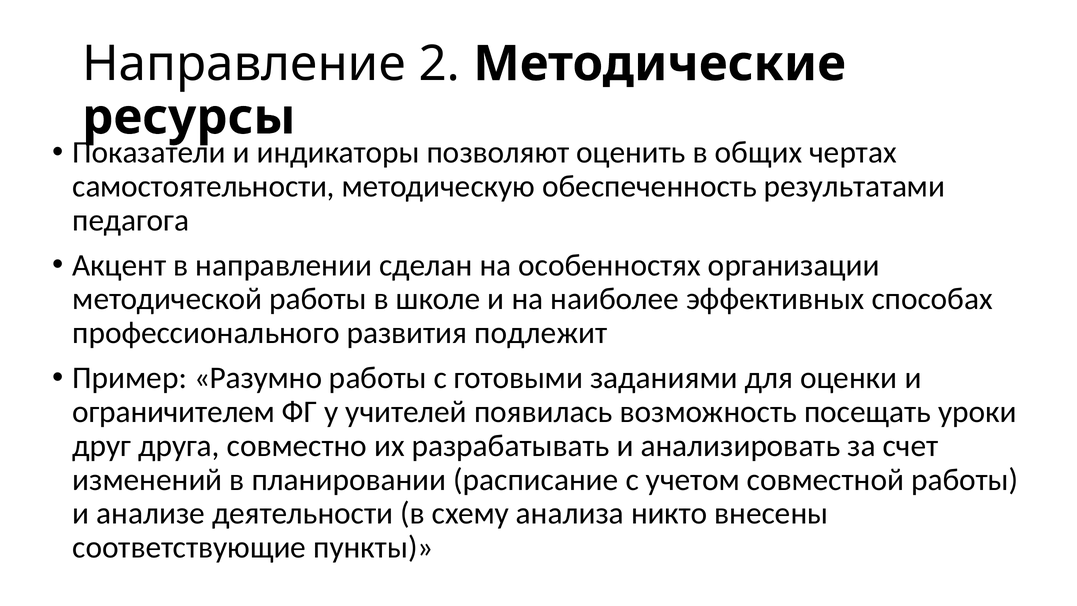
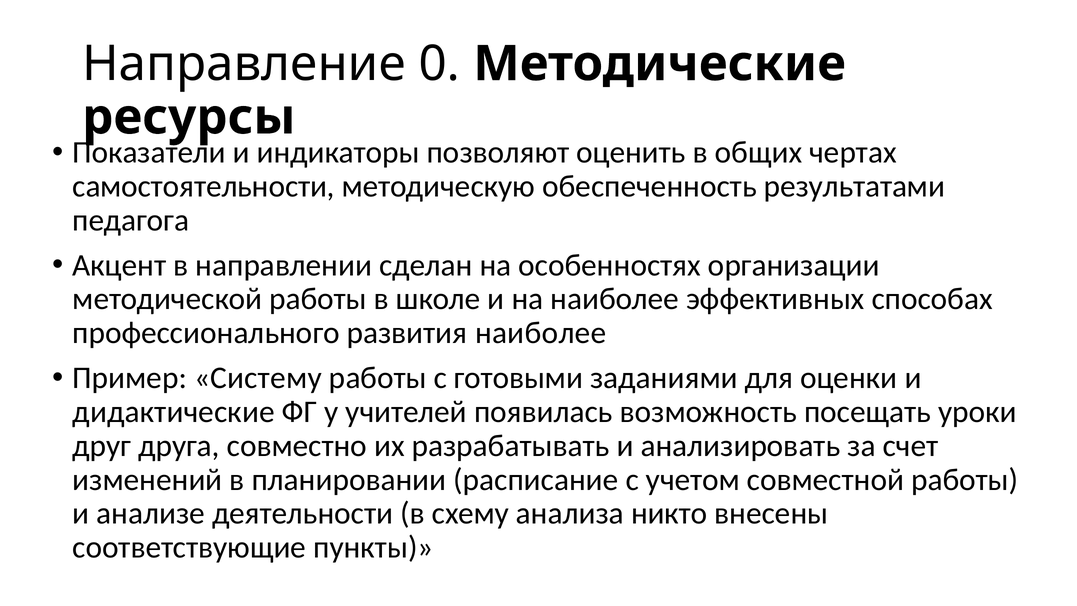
2: 2 -> 0 (439, 64)
развития подлежит: подлежит -> наиболее (541, 333)
Разумно: Разумно -> Систему (258, 378)
ограничителем: ограничителем -> дидактические (174, 412)
